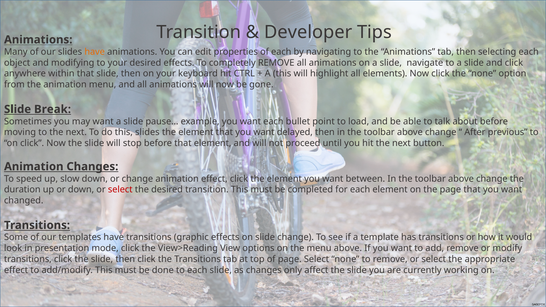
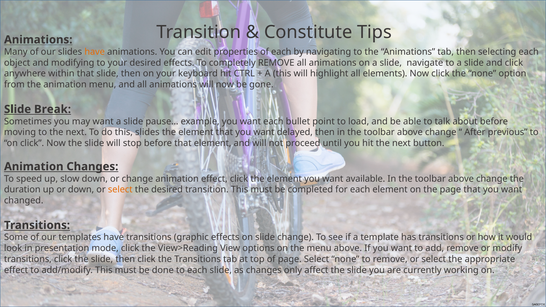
Developer: Developer -> Constitute (308, 32)
between: between -> available (365, 179)
select colour: red -> orange (120, 190)
